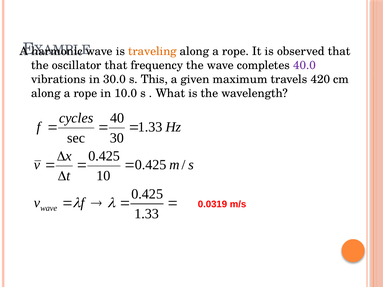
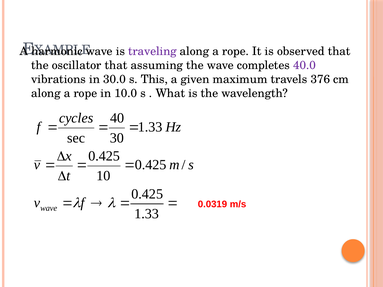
traveling colour: orange -> purple (152, 51)
frequency: frequency -> assuming (157, 65)
420: 420 -> 376 (320, 79)
